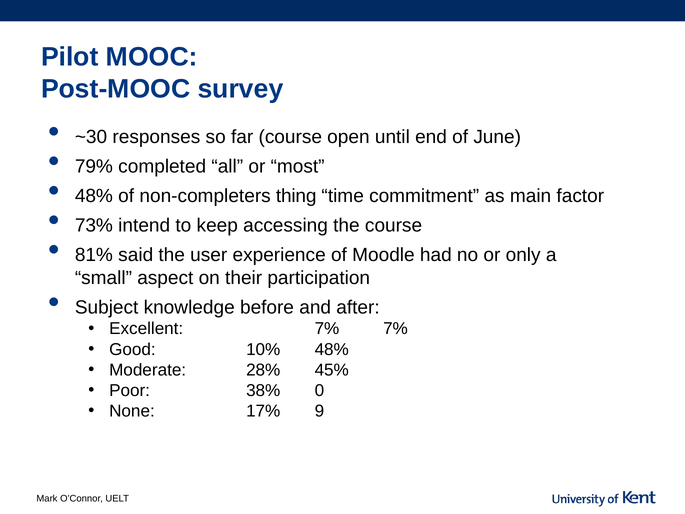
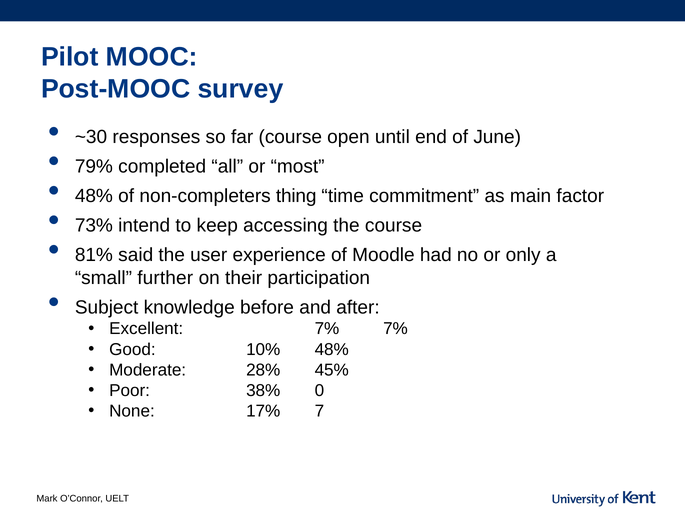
aspect: aspect -> further (165, 278)
9: 9 -> 7 (319, 411)
